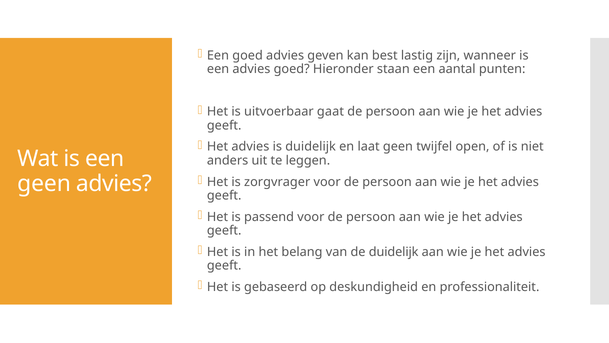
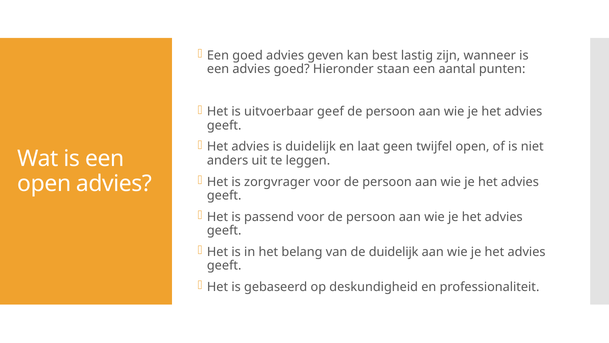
gaat: gaat -> geef (330, 112)
geen: geen -> open (44, 183)
